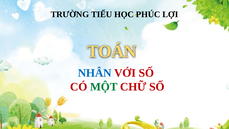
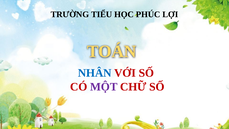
MỘT colour: green -> purple (104, 87)
